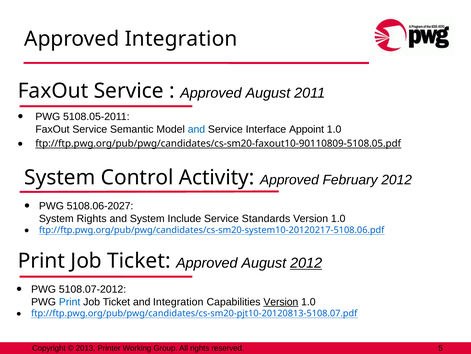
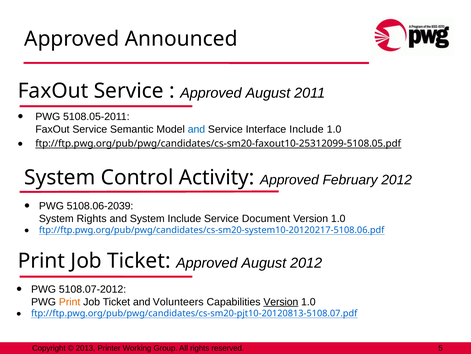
Approved Integration: Integration -> Announced (181, 39)
Interface Appoint: Appoint -> Include (306, 129)
ftp://ftp.pwg.org/pub/pwg/candidates/cs-sm20-faxout10-90110809-5108.05.pdf: ftp://ftp.pwg.org/pub/pwg/candidates/cs-sm20-faxout10-90110809-5108.05.pdf -> ftp://ftp.pwg.org/pub/pwg/candidates/cs-sm20-faxout10-25312099-5108.05.pdf (218, 143)
5108.06-2027: 5108.06-2027 -> 5108.06-2039 (100, 206)
Standards: Standards -> Document (266, 218)
2012 underline: present -> none (306, 263)
Print colour: blue -> orange (70, 301)
and Integration: Integration -> Volunteers (178, 301)
